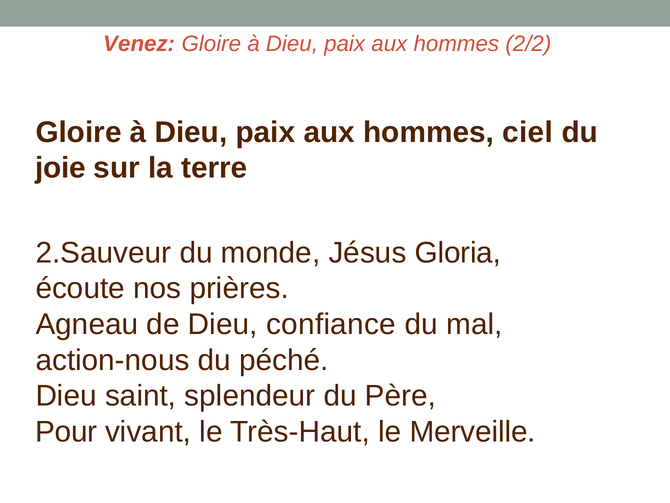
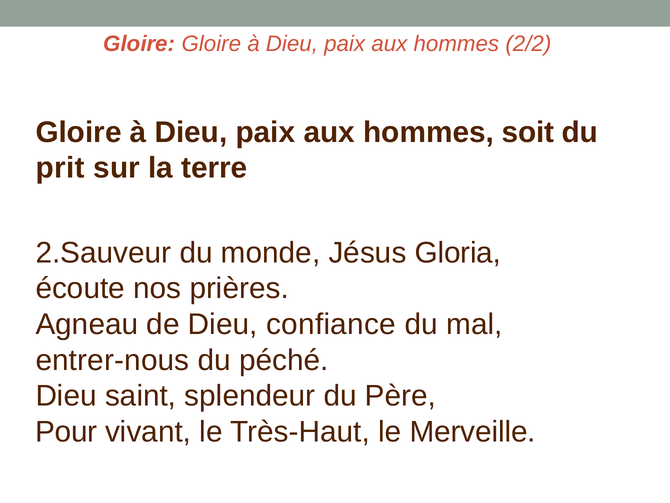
Venez: Venez -> Gloire (139, 44)
ciel: ciel -> soit (528, 132)
joie: joie -> prit (60, 168)
action-nous: action-nous -> entrer-nous (112, 360)
